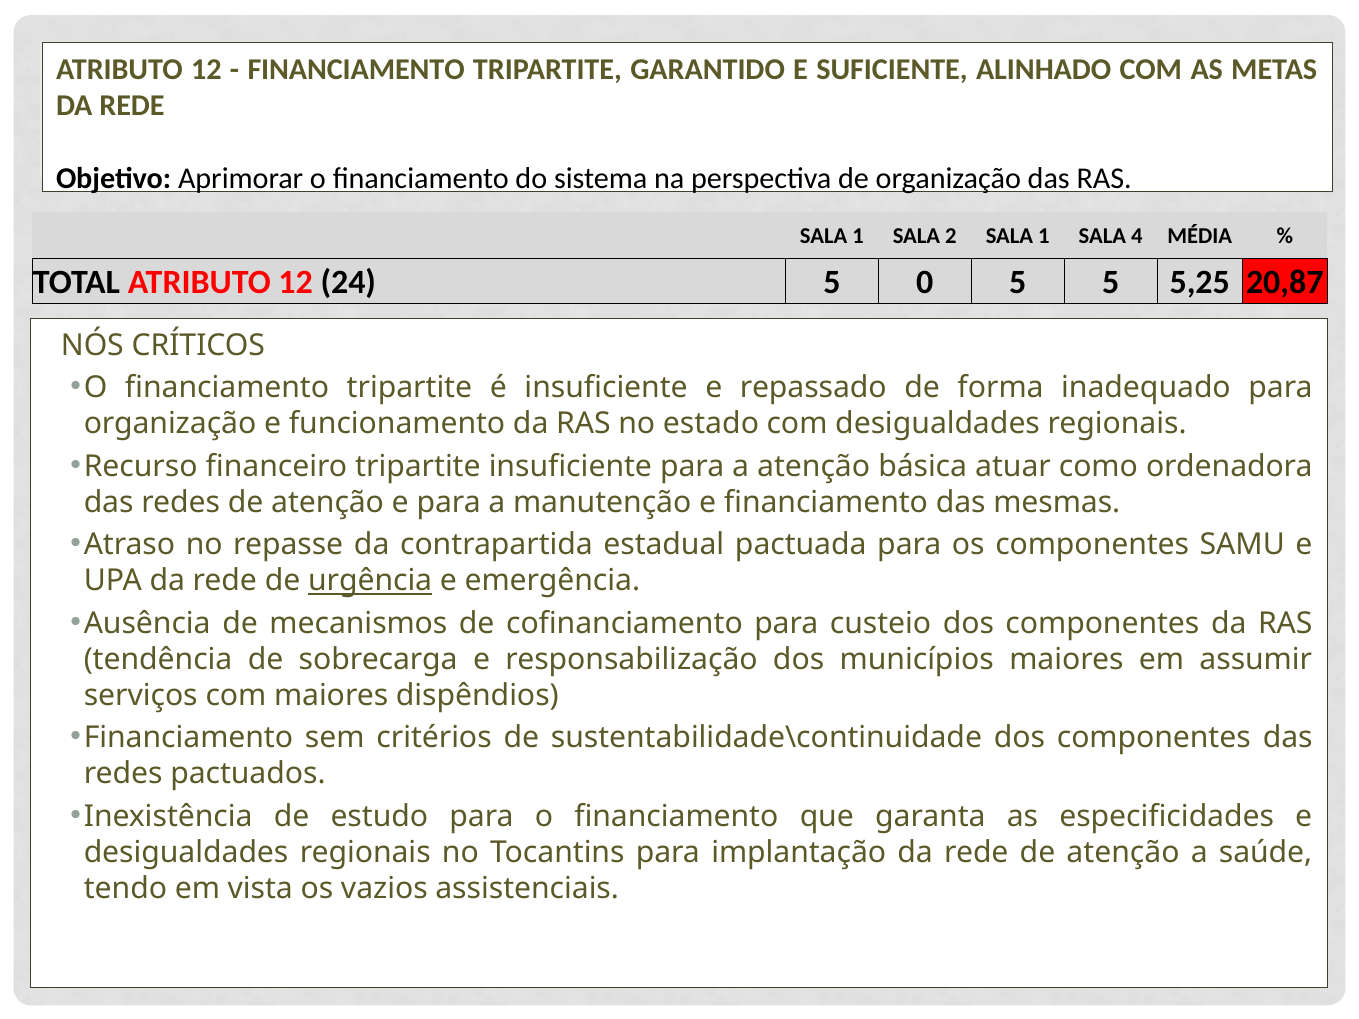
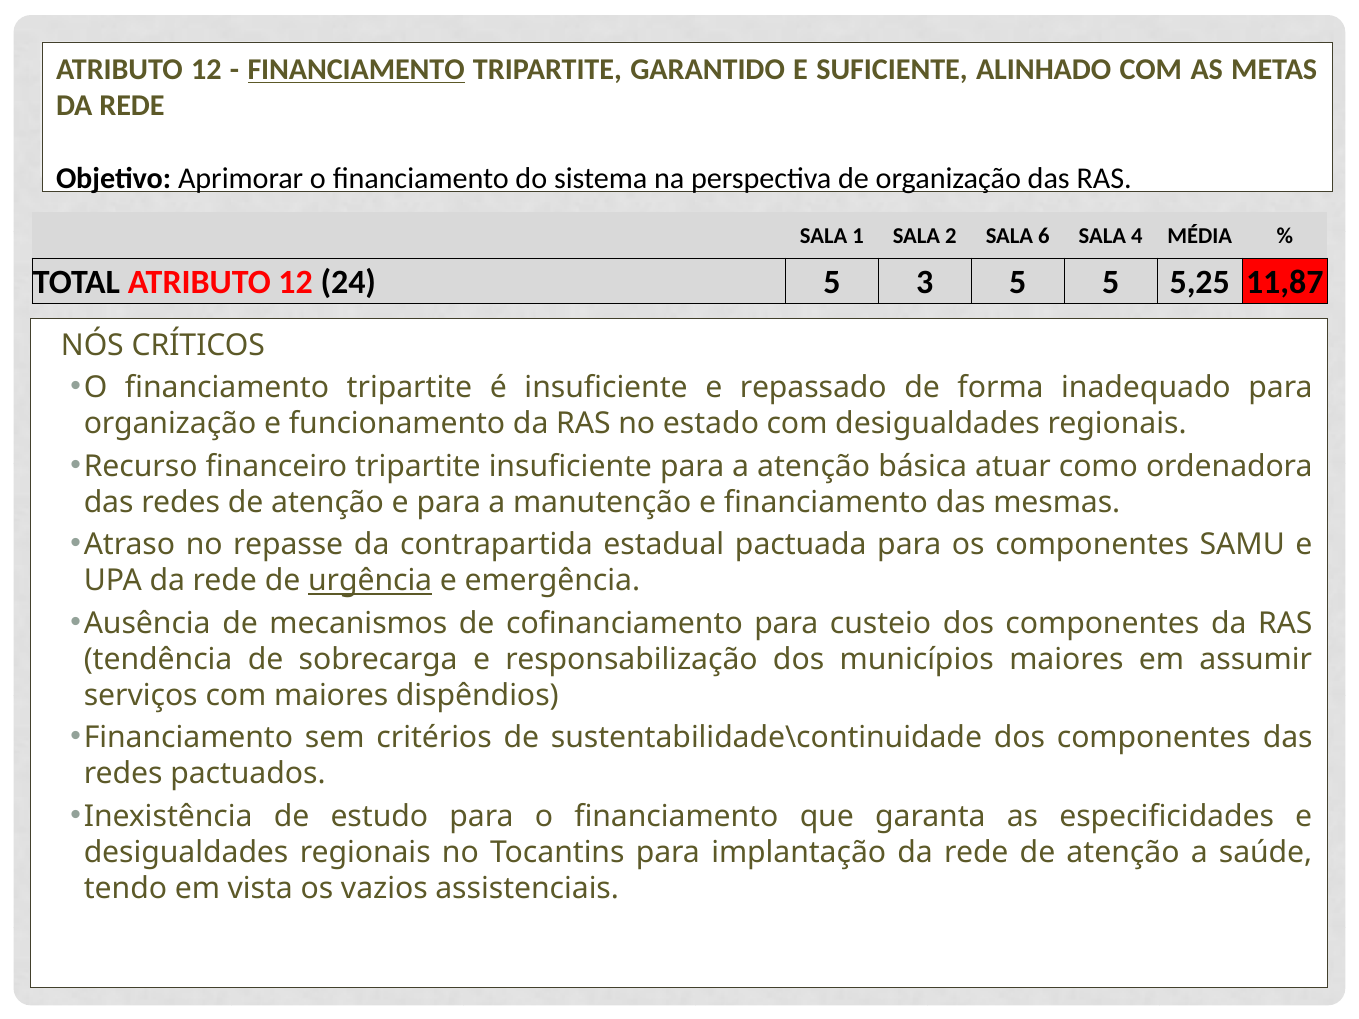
FINANCIAMENTO underline: none -> present (356, 69)
2 SALA 1: 1 -> 6 (1044, 236)
0: 0 -> 3 (925, 282)
20,87: 20,87 -> 11,87 (1285, 282)
